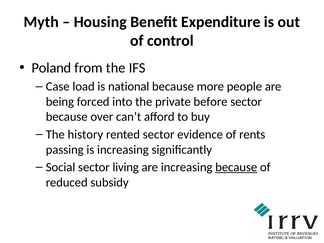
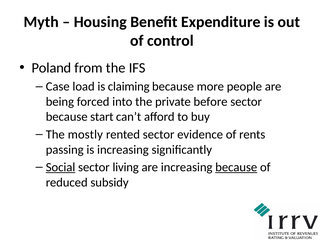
national: national -> claiming (129, 87)
over: over -> start (102, 117)
history: history -> mostly (85, 134)
Social underline: none -> present (61, 167)
